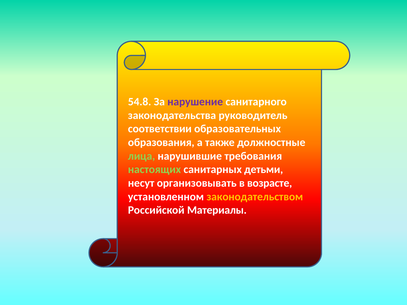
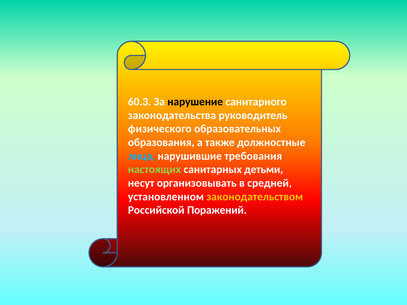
54.8: 54.8 -> 60.3 (140, 102)
нарушение colour: purple -> black (195, 102)
соответствии: соответствии -> физического (160, 129)
лица colour: light green -> light blue (142, 156)
возрасте: возрасте -> средней (270, 183)
Материалы: Материалы -> Поражений (217, 210)
